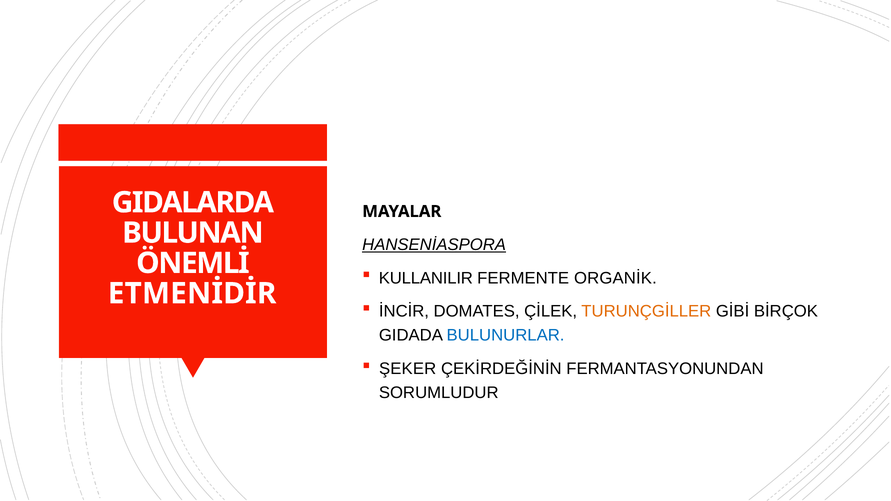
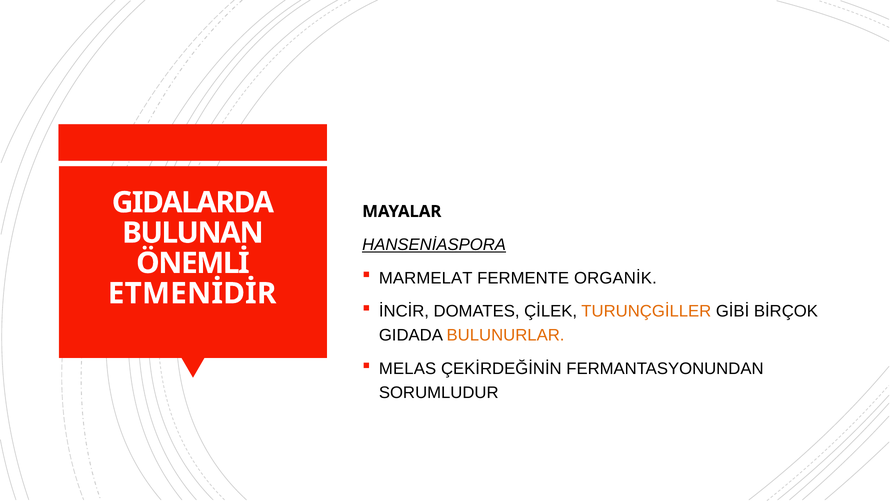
KULLANILIR: KULLANILIR -> MARMELAT (426, 278)
BULUNURLAR colour: blue -> orange (506, 336)
ŞEKER: ŞEKER -> MELAS (408, 369)
